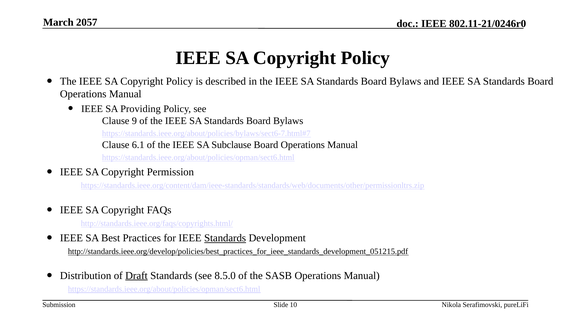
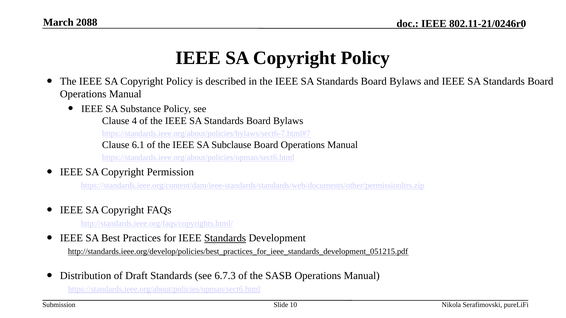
2057: 2057 -> 2088 (87, 23)
Providing: Providing -> Substance (141, 109)
9: 9 -> 4 (134, 121)
Draft underline: present -> none (136, 276)
8.5.0: 8.5.0 -> 6.7.3 (225, 276)
